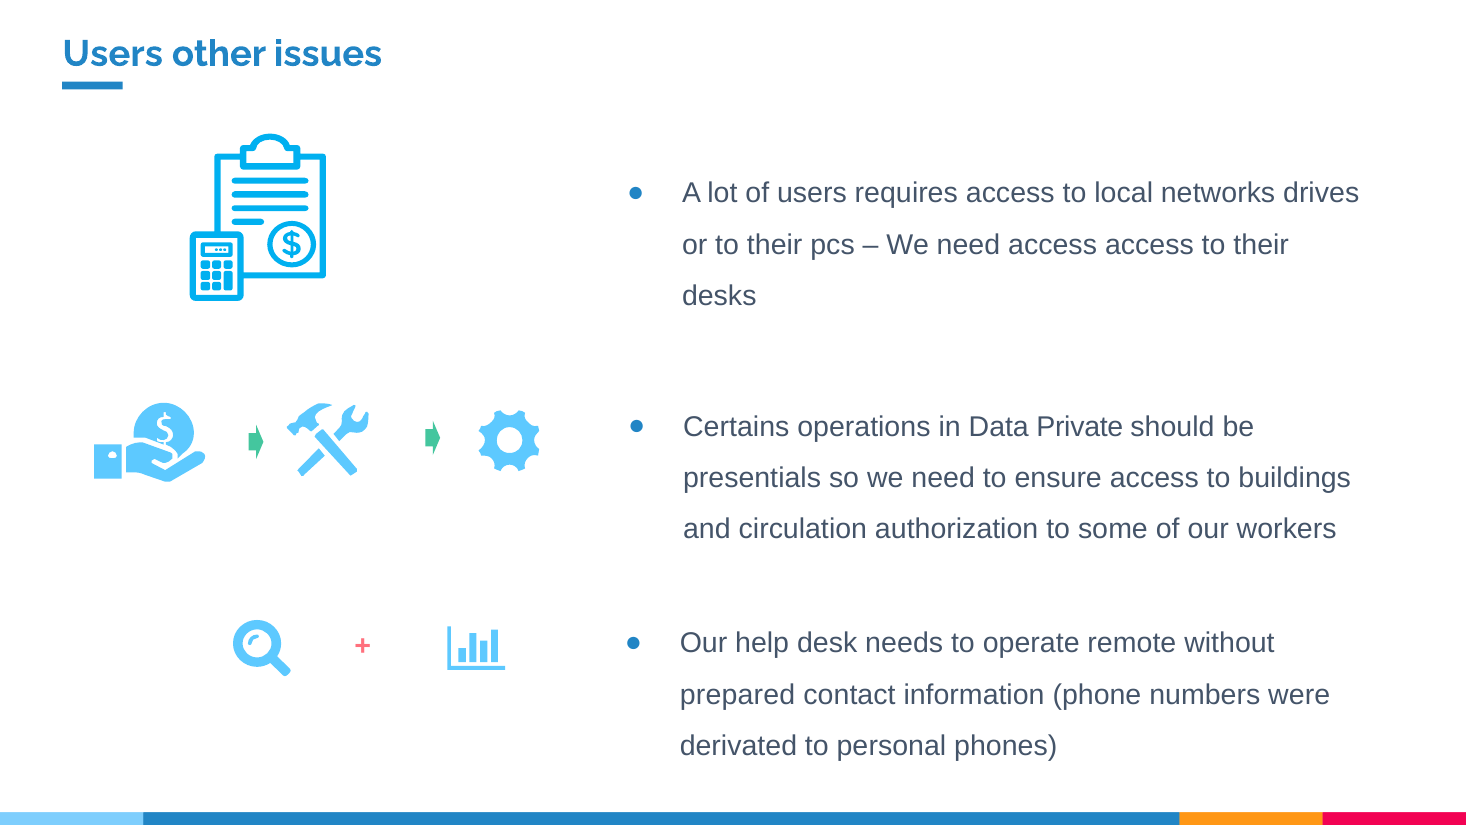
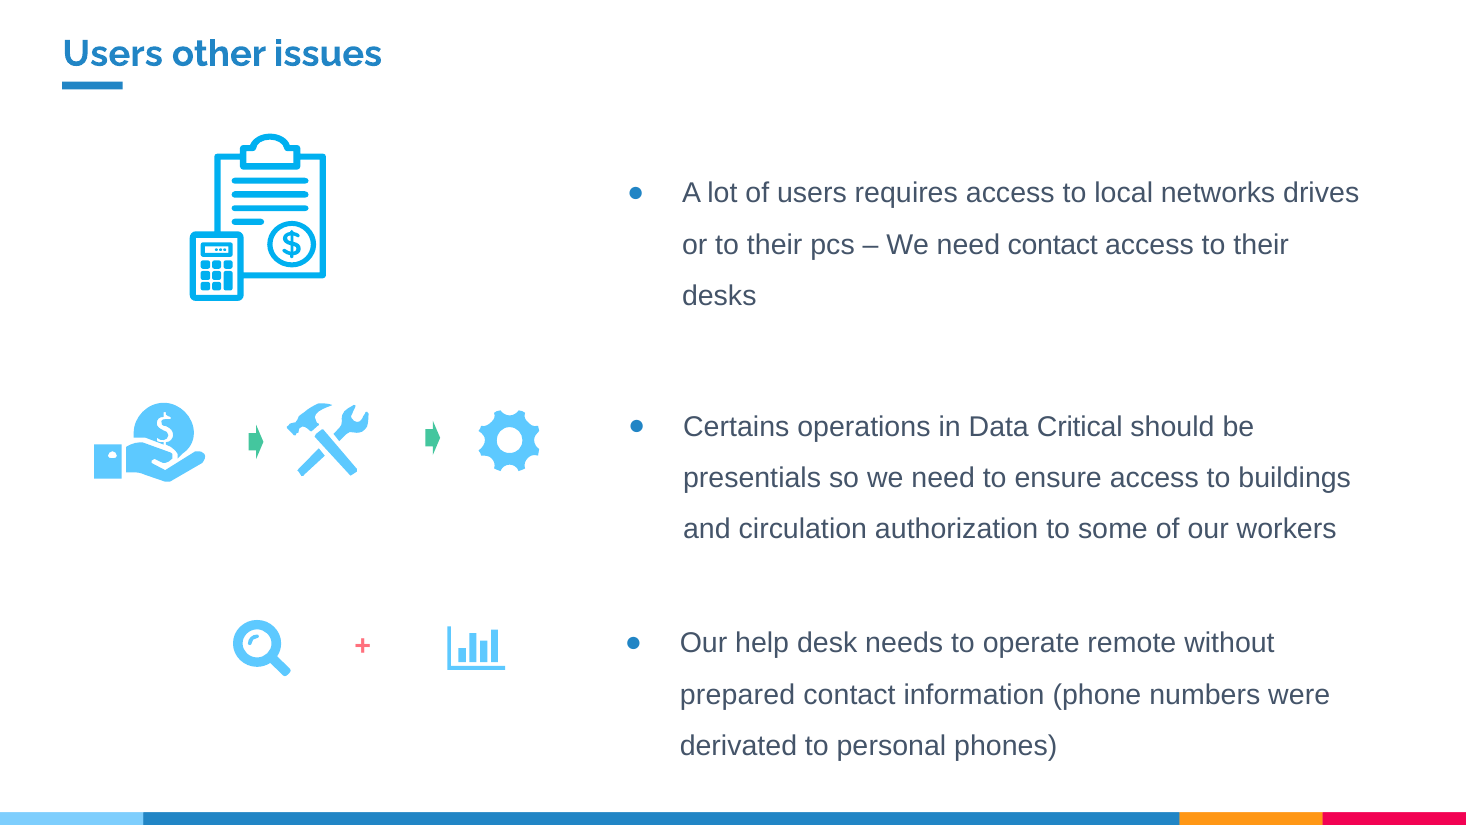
need access: access -> contact (1053, 245)
Private: Private -> Critical (1080, 426)
